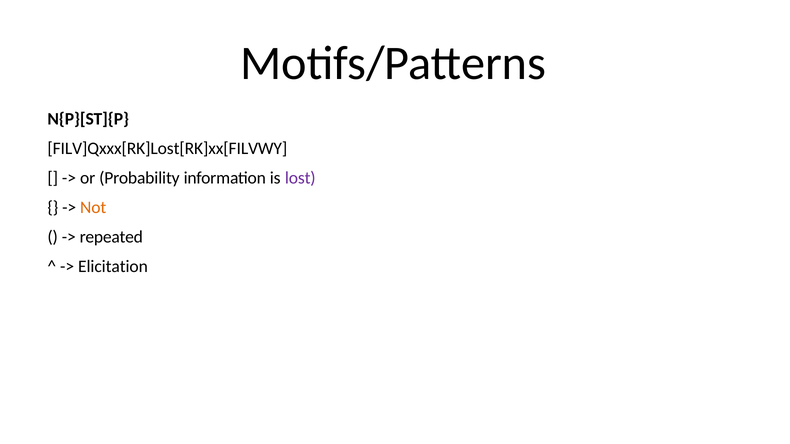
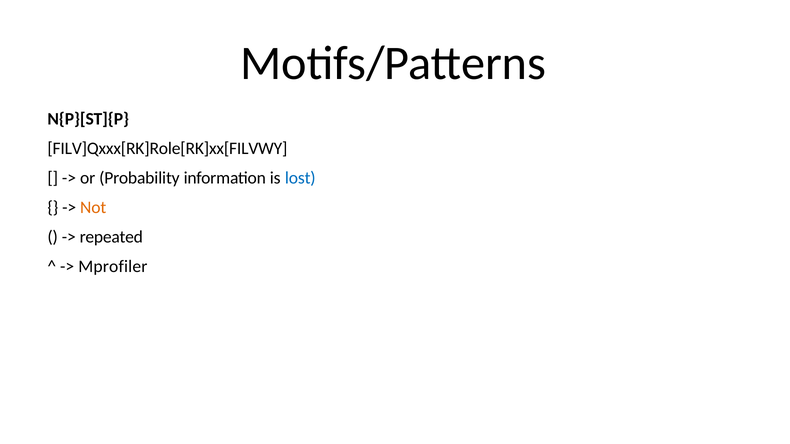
FILV]Qxxx[RK]Lost[RK]xx[FILVWY: FILV]Qxxx[RK]Lost[RK]xx[FILVWY -> FILV]Qxxx[RK]Role[RK]xx[FILVWY (167, 149)
lost colour: purple -> blue (300, 178)
Elicitation: Elicitation -> Mprofiler (113, 267)
